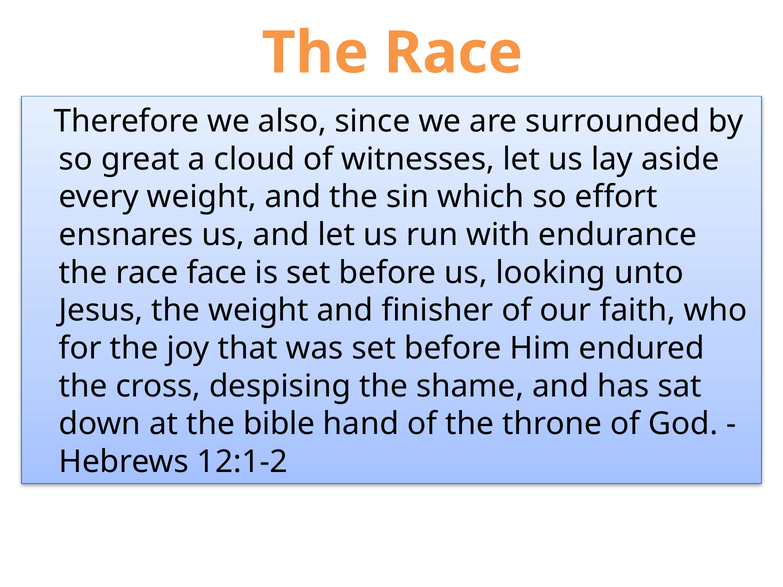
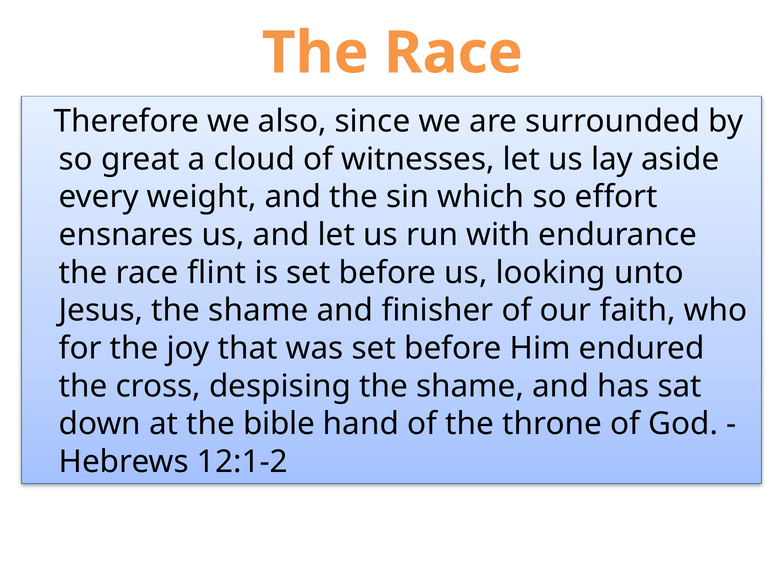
face: face -> flint (217, 273)
Jesus the weight: weight -> shame (258, 311)
